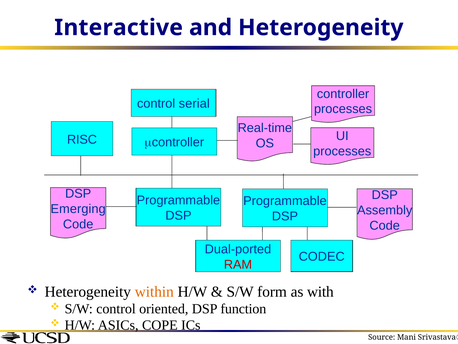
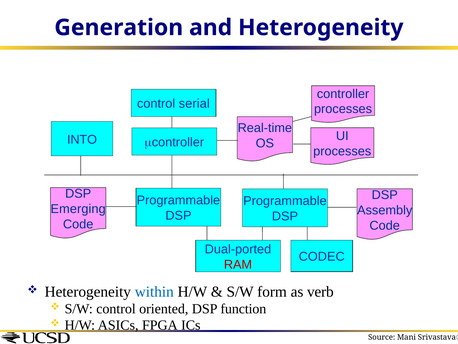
Interactive: Interactive -> Generation (119, 28)
RISC: RISC -> INTO (82, 139)
within colour: orange -> blue (154, 291)
with: with -> verb (320, 291)
COPE: COPE -> FPGA (160, 325)
